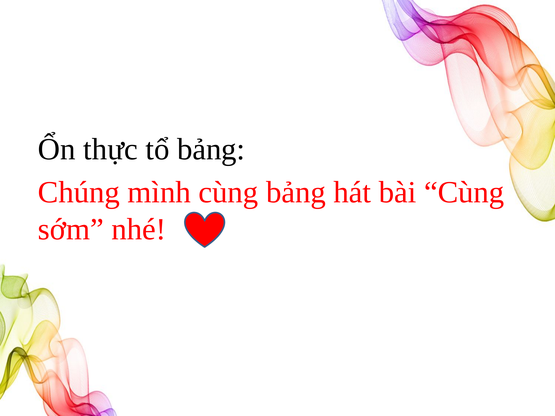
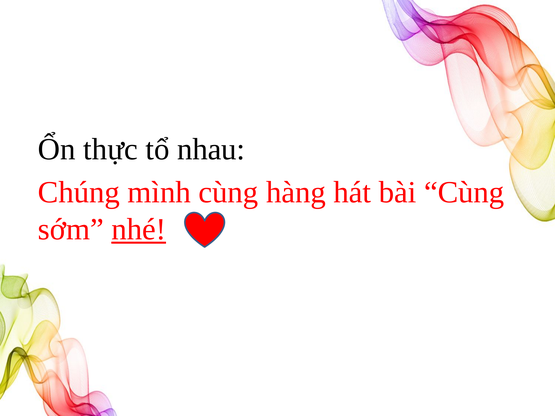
tổ bảng: bảng -> nhau (211, 149)
bảng: bảng -> hàng (296, 193)
nhé underline: none -> present (139, 230)
